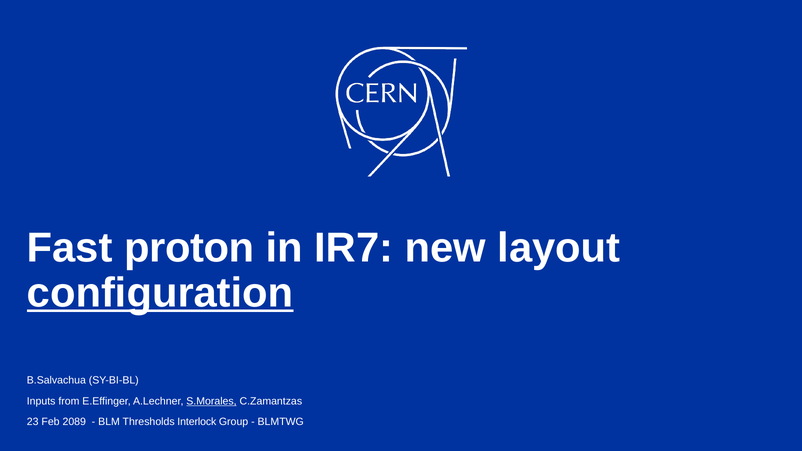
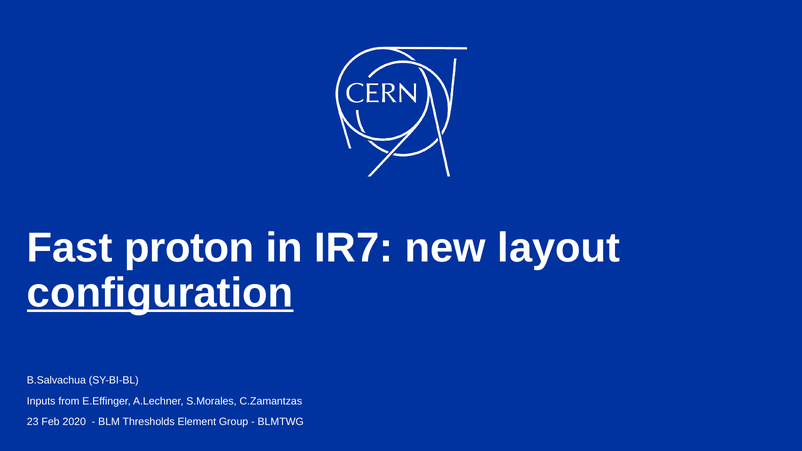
S.Morales underline: present -> none (211, 401)
2089: 2089 -> 2020 (74, 422)
Interlock: Interlock -> Element (197, 422)
